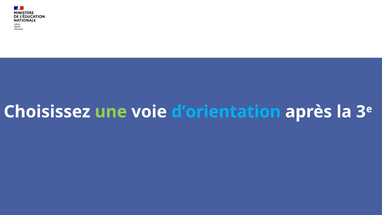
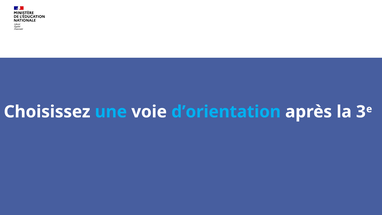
une colour: light green -> light blue (111, 112)
